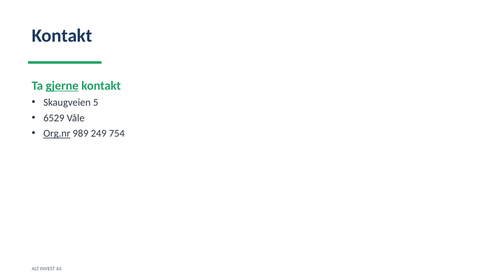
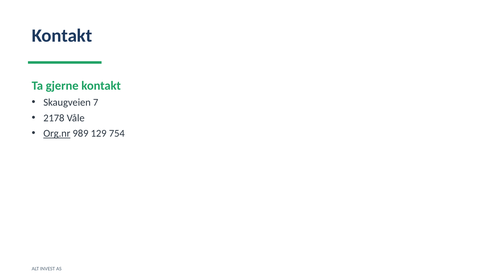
gjerne underline: present -> none (62, 86)
5: 5 -> 7 (96, 102)
6529: 6529 -> 2178 (54, 118)
249: 249 -> 129 (99, 134)
